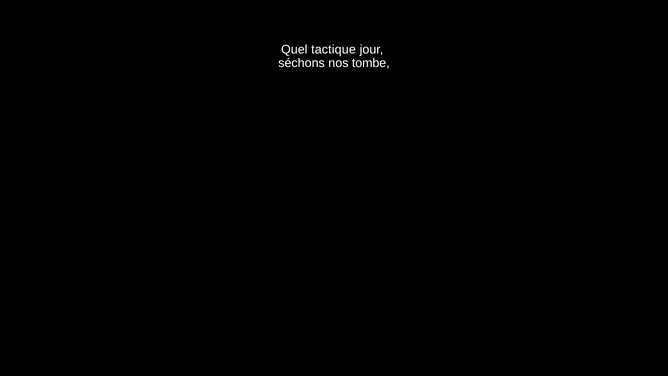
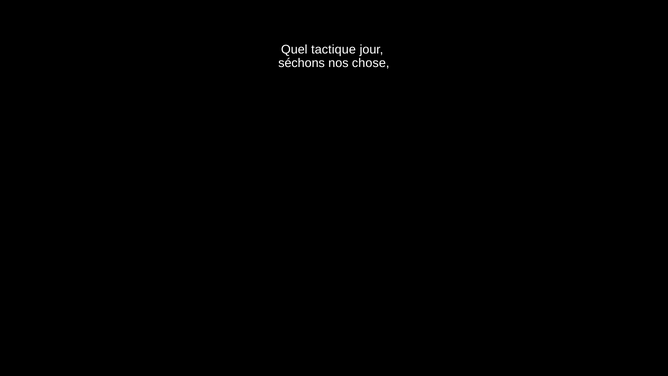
tombe: tombe -> chose (371, 63)
